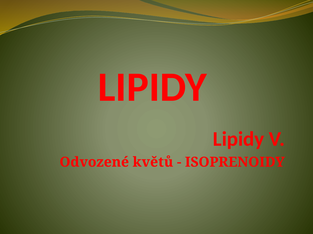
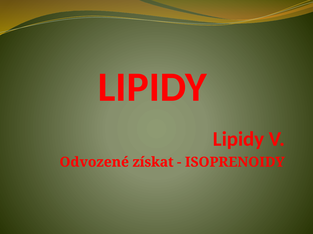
květů: květů -> získat (153, 163)
